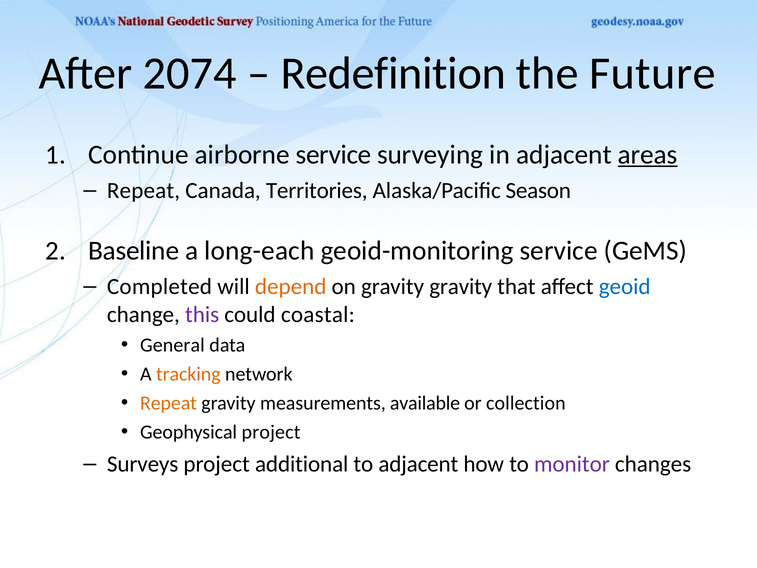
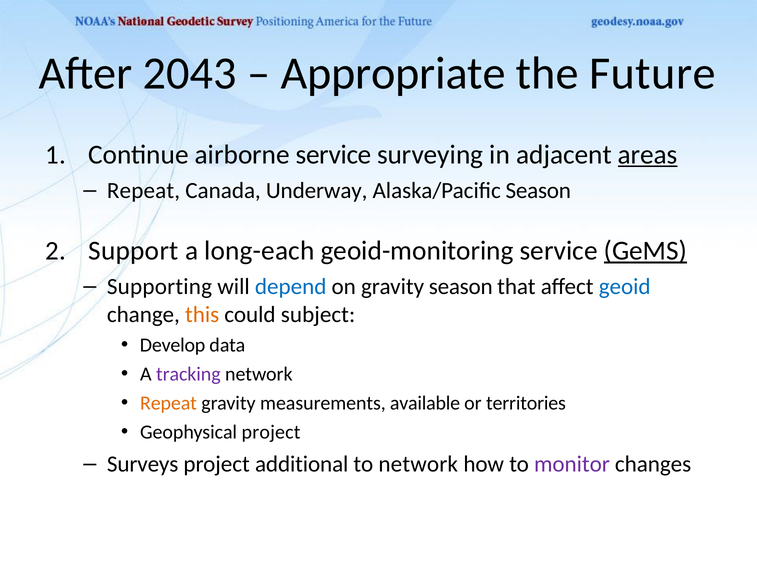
2074: 2074 -> 2043 (190, 73)
Redefinition: Redefinition -> Appropriate (393, 73)
Territories: Territories -> Underway (317, 190)
Baseline: Baseline -> Support (133, 251)
GeMS underline: none -> present (645, 251)
Completed: Completed -> Supporting (159, 287)
depend colour: orange -> blue (291, 287)
gravity gravity: gravity -> season (461, 287)
this colour: purple -> orange (202, 314)
coastal: coastal -> subject (318, 314)
General: General -> Develop (173, 345)
tracking colour: orange -> purple (188, 374)
collection: collection -> territories (526, 403)
to adjacent: adjacent -> network (418, 464)
